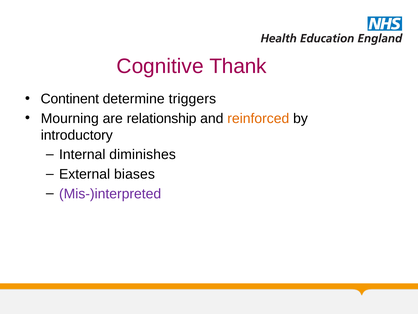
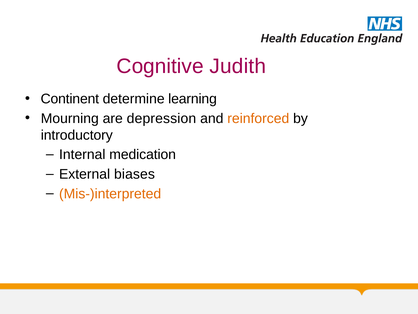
Thank: Thank -> Judith (238, 66)
triggers: triggers -> learning (193, 99)
relationship: relationship -> depression (161, 118)
diminishes: diminishes -> medication (143, 154)
Mis-)interpreted colour: purple -> orange (110, 193)
